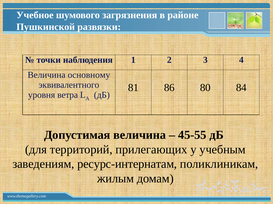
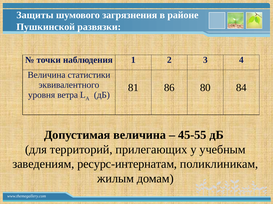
Учебное: Учебное -> Защиты (35, 15)
основному: основному -> статистики (89, 75)
